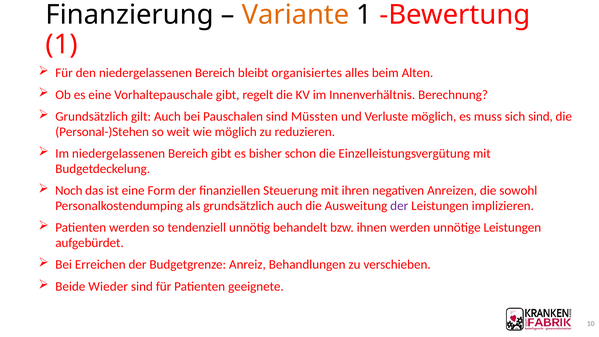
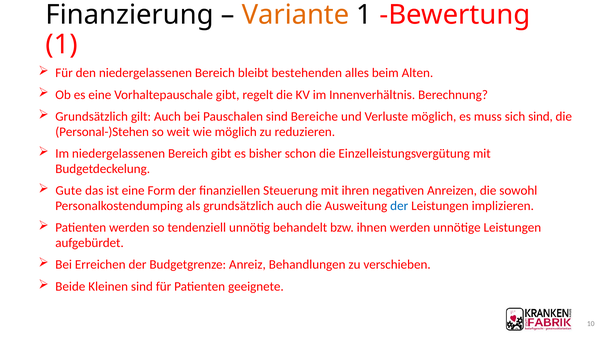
organisiertes: organisiertes -> bestehenden (307, 73)
Müssten: Müssten -> Bereiche (314, 117)
Noch: Noch -> Gute (69, 191)
der colour: purple -> blue (399, 206)
Wieder: Wieder -> Kleinen (108, 286)
